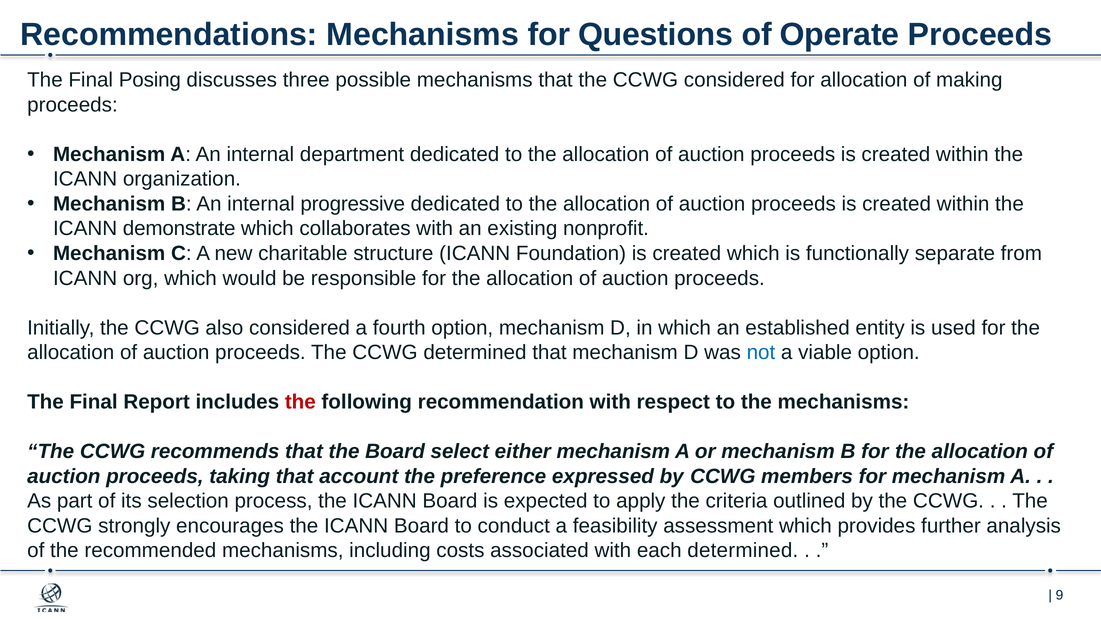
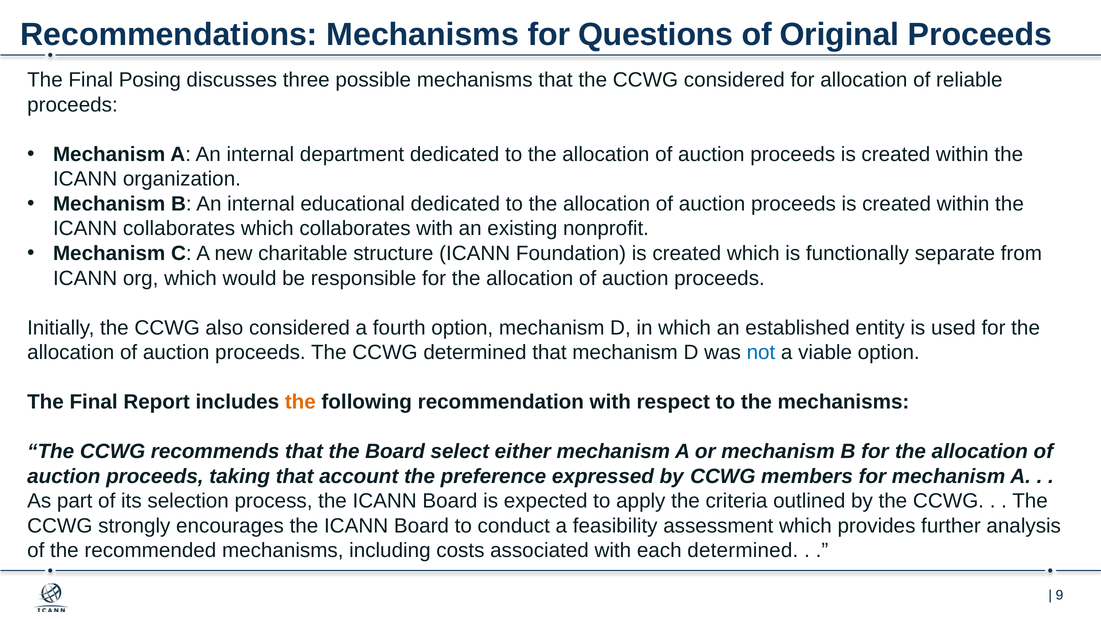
Operate: Operate -> Original (839, 34)
making: making -> reliable (969, 80)
progressive: progressive -> educational (353, 204)
ICANN demonstrate: demonstrate -> collaborates (179, 229)
the colour: red -> orange (300, 402)
